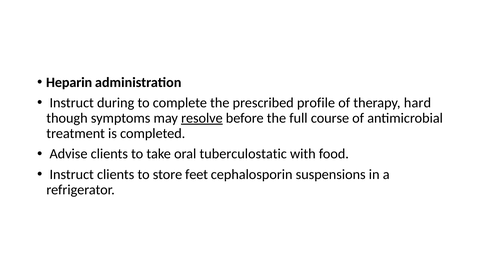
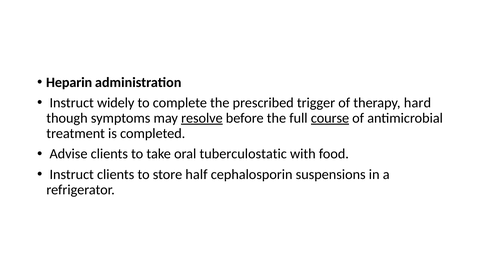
during: during -> widely (116, 103)
profile: profile -> trigger (316, 103)
course underline: none -> present (330, 118)
feet: feet -> half (196, 175)
